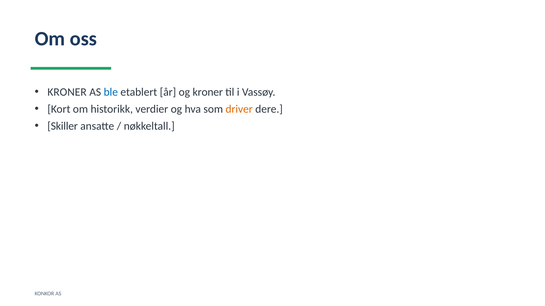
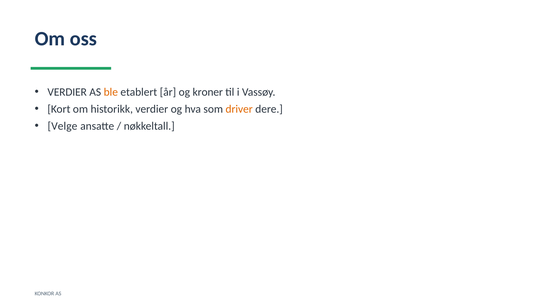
KRONER: KRONER -> VERDIER (67, 92)
ble colour: blue -> orange (111, 92)
Skiller: Skiller -> Velge (63, 126)
